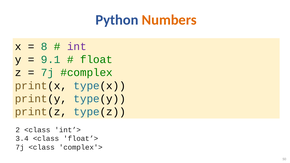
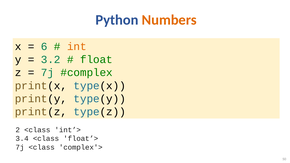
8: 8 -> 6 (44, 47)
int colour: purple -> orange (77, 47)
9.1: 9.1 -> 3.2 (51, 60)
